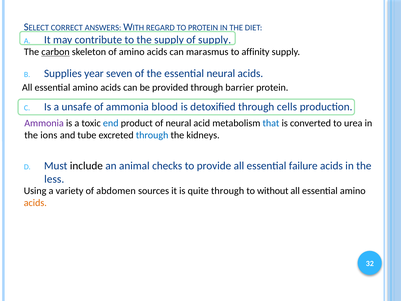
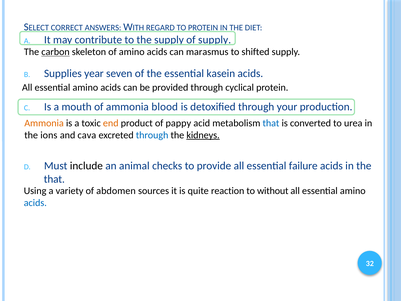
affinity: affinity -> shifted (256, 52)
essential neural: neural -> kasein (221, 73)
barrier: barrier -> cyclical (240, 88)
unsafe: unsafe -> mouth (77, 107)
cells: cells -> your (287, 107)
Ammonia colour: purple -> orange (44, 123)
end colour: blue -> orange (111, 123)
of neural: neural -> pappy (178, 123)
tube: tube -> cava (87, 135)
kidneys underline: none -> present (203, 135)
less: less -> that (54, 179)
quite through: through -> reaction (228, 191)
acids colour: orange -> blue (35, 203)
